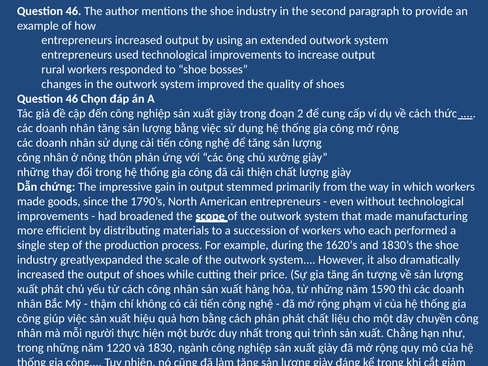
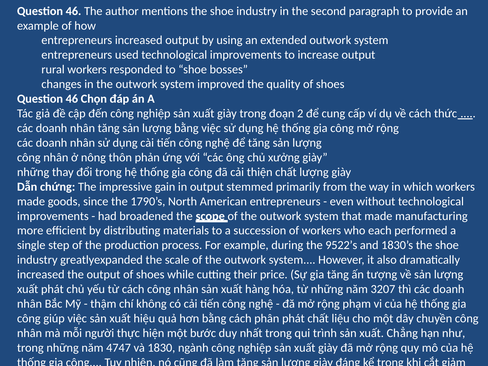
1620’s: 1620’s -> 9522’s (341, 245)
1590: 1590 -> 3207 (383, 289)
1220: 1220 -> 4747 (119, 348)
